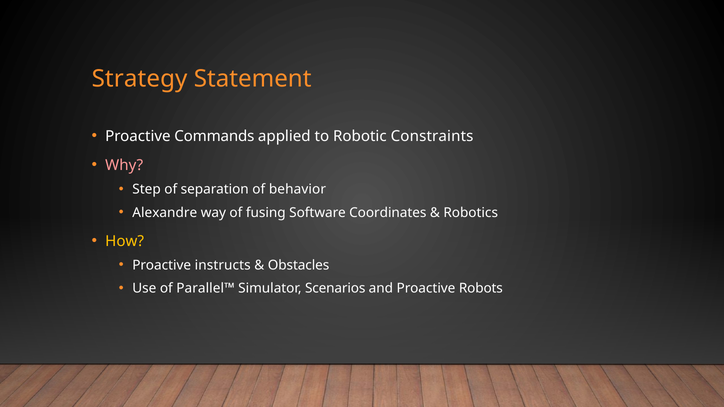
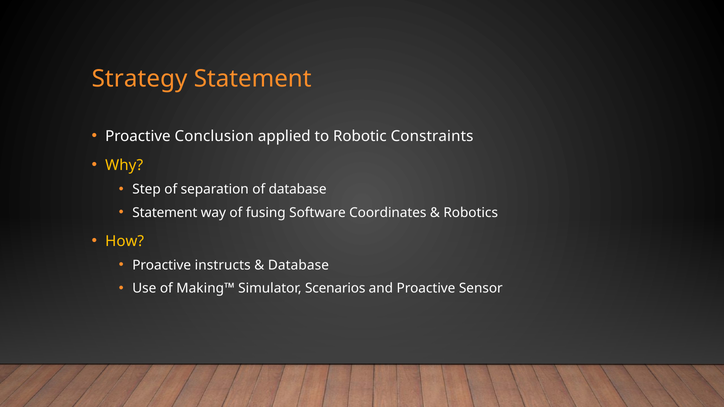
Commands: Commands -> Conclusion (214, 136)
Why colour: pink -> yellow (124, 165)
of behavior: behavior -> database (298, 190)
Alexandre: Alexandre -> Statement (165, 213)
Obstacles: Obstacles -> Database (298, 265)
Parallel™: Parallel™ -> Making™ (205, 289)
Robots: Robots -> Sensor (481, 289)
